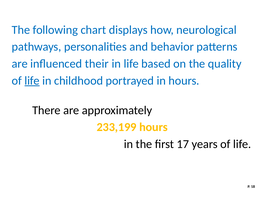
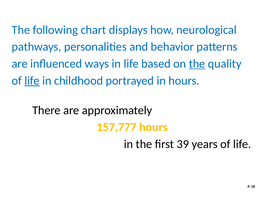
their: their -> ways (97, 64)
the underline: none -> present (197, 64)
233,199: 233,199 -> 157,777 (117, 127)
17: 17 -> 39 (183, 144)
